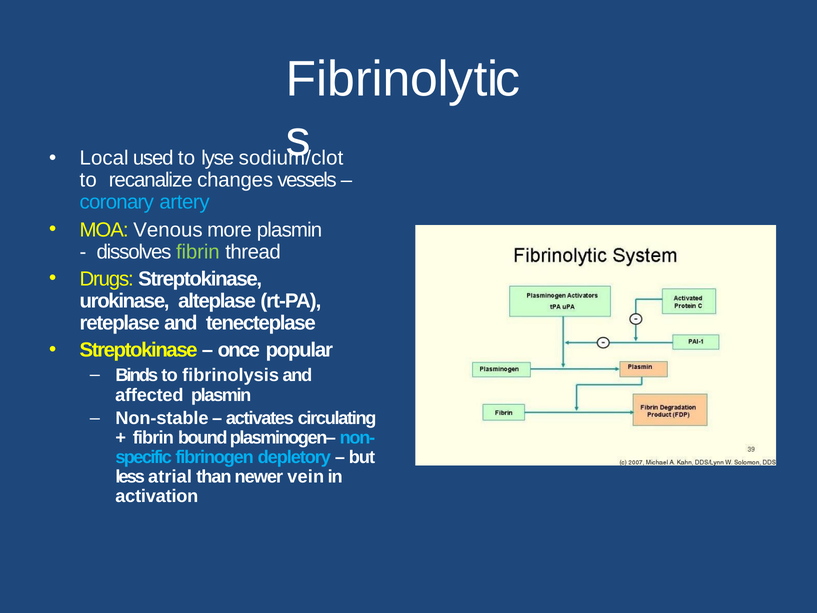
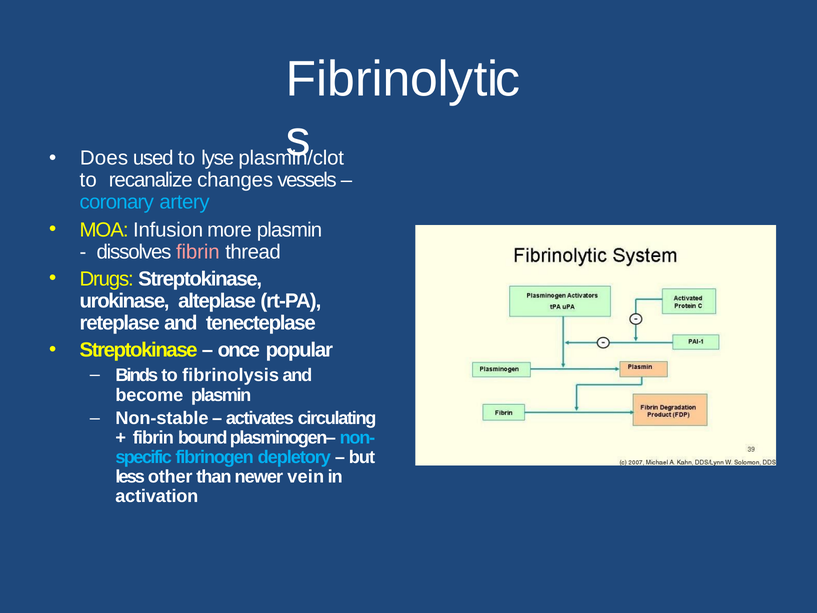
Local: Local -> Does (104, 158)
sodium/clot: sodium/clot -> plasmin/clot (291, 158)
Venous: Venous -> Infusion (168, 230)
fibrin colour: light green -> pink (198, 252)
affected: affected -> become (149, 395)
atrial: atrial -> other (170, 476)
